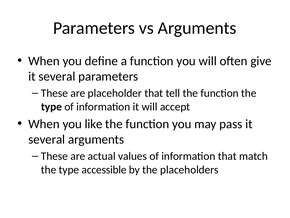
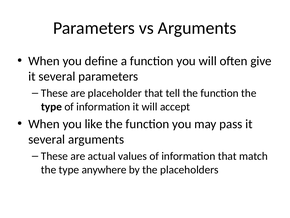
accessible: accessible -> anywhere (104, 169)
